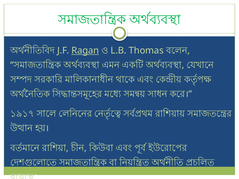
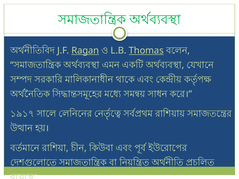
Thomas underline: none -> present (146, 51)
